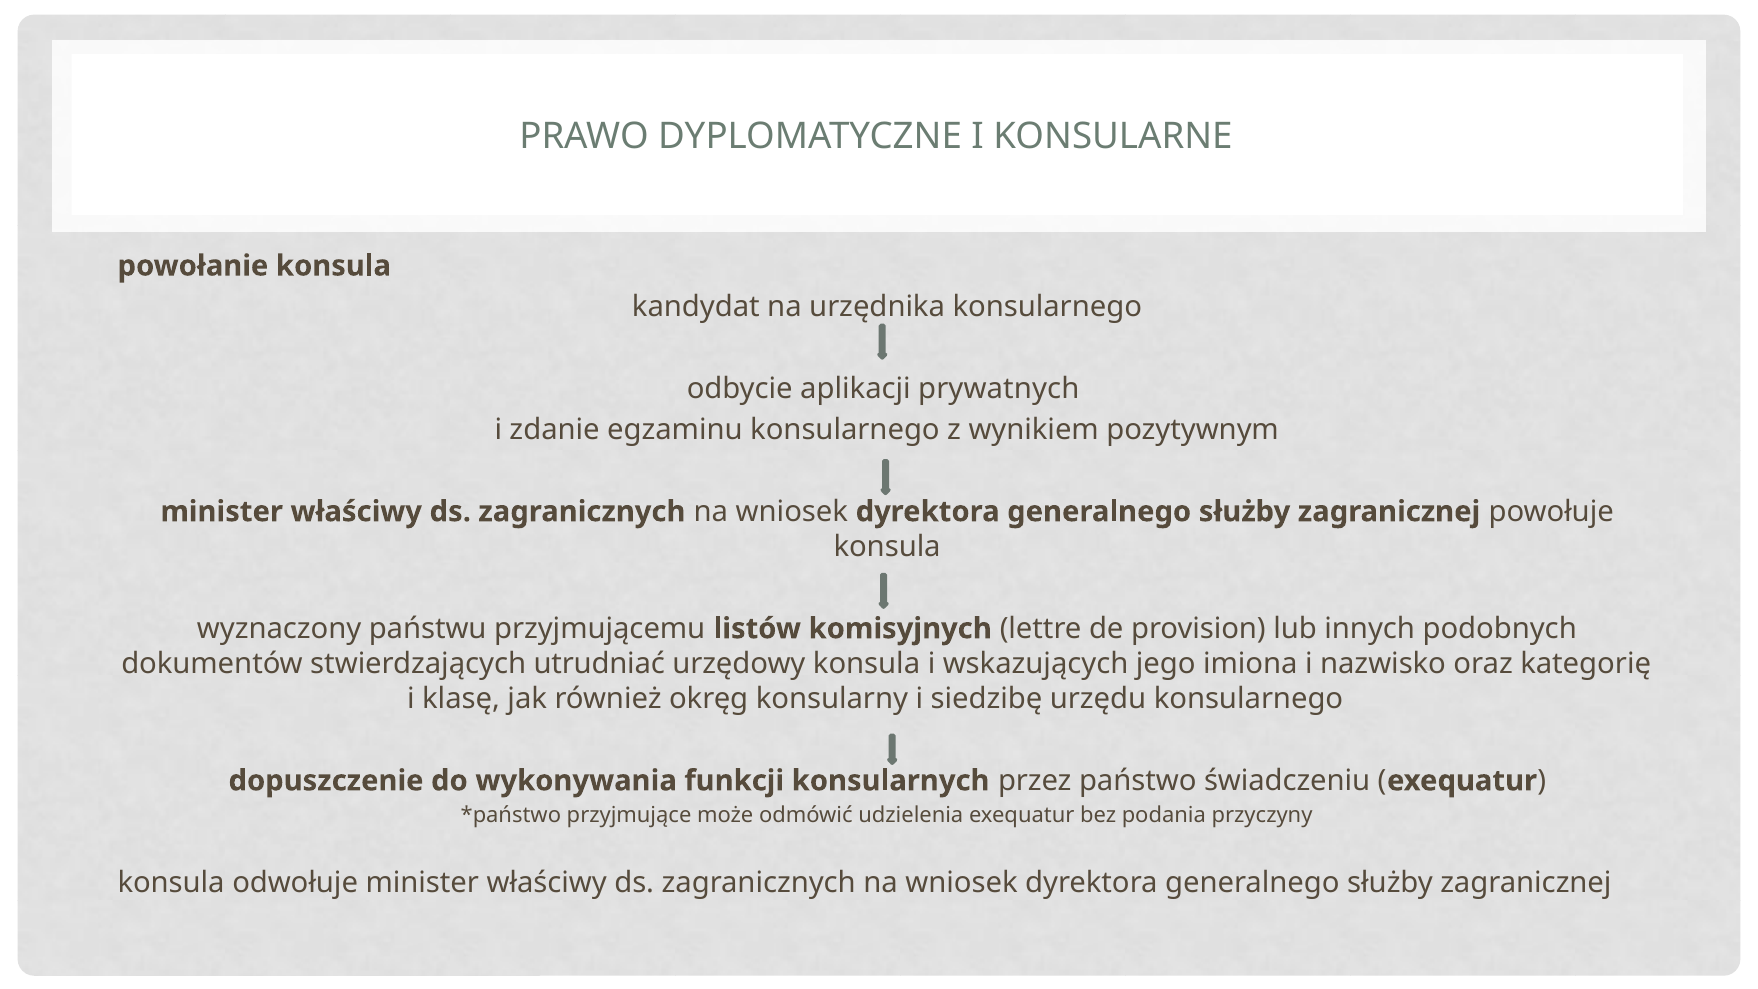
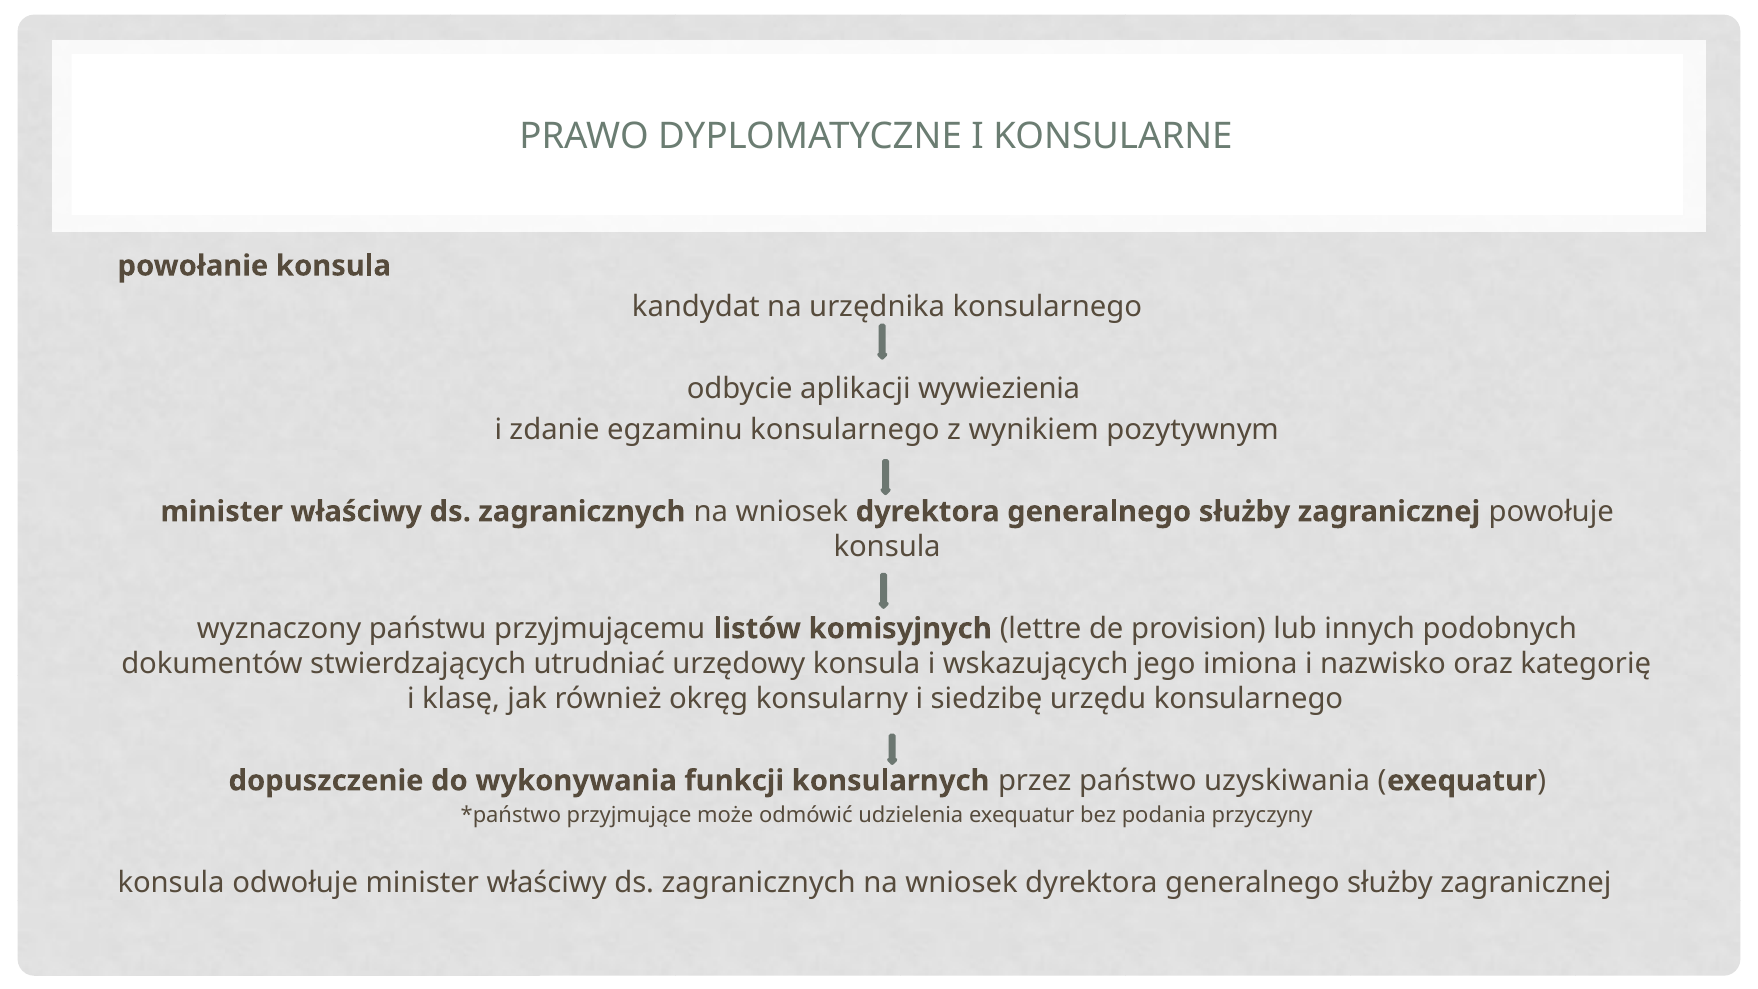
prywatnych: prywatnych -> wywiezienia (999, 389)
świadczeniu: świadczeniu -> uzyskiwania (1287, 781)
